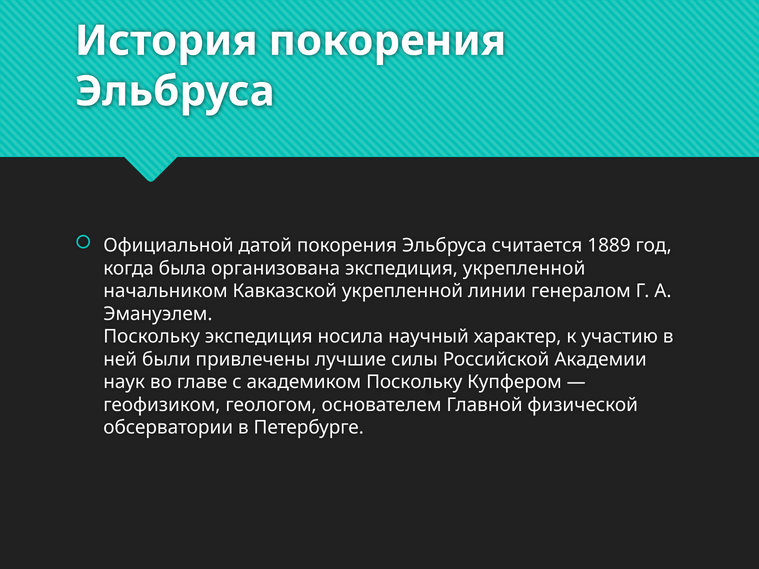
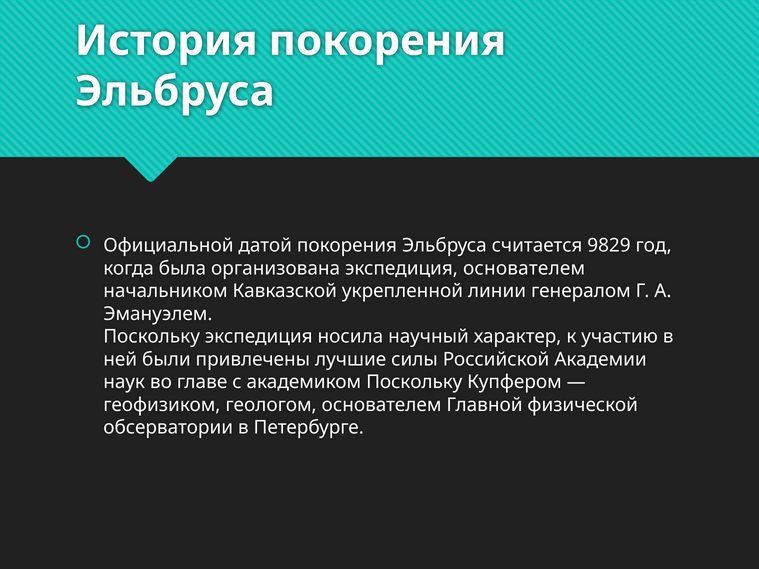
1889: 1889 -> 9829 (609, 246)
экспедиция укрепленной: укрепленной -> основателем (524, 268)
